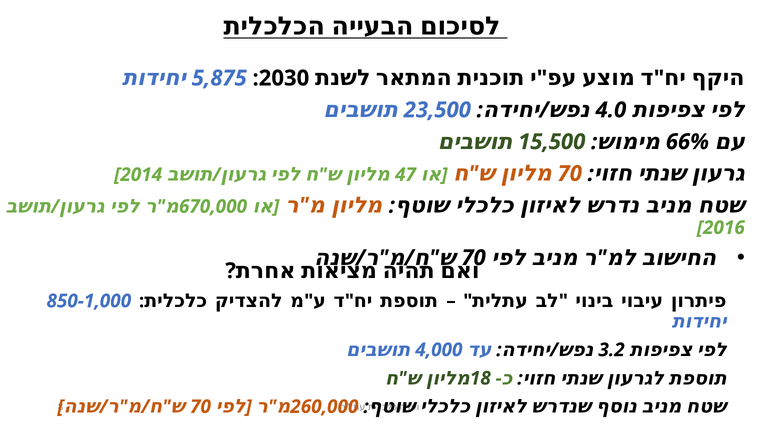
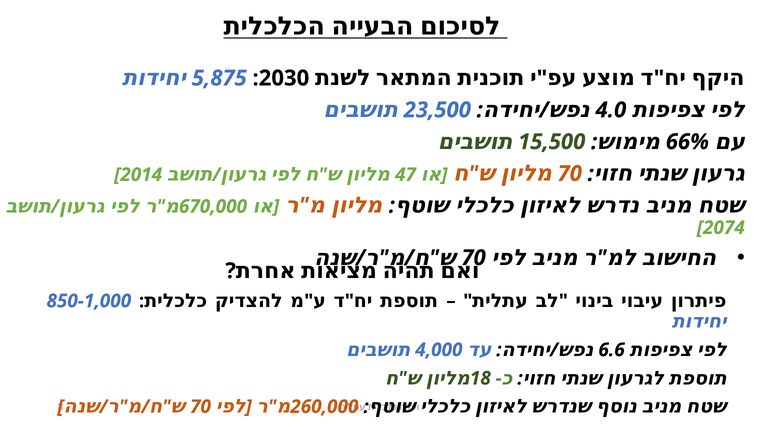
2016: 2016 -> 2074 (724, 228)
3.2: 3.2 -> 6.6 (612, 350)
